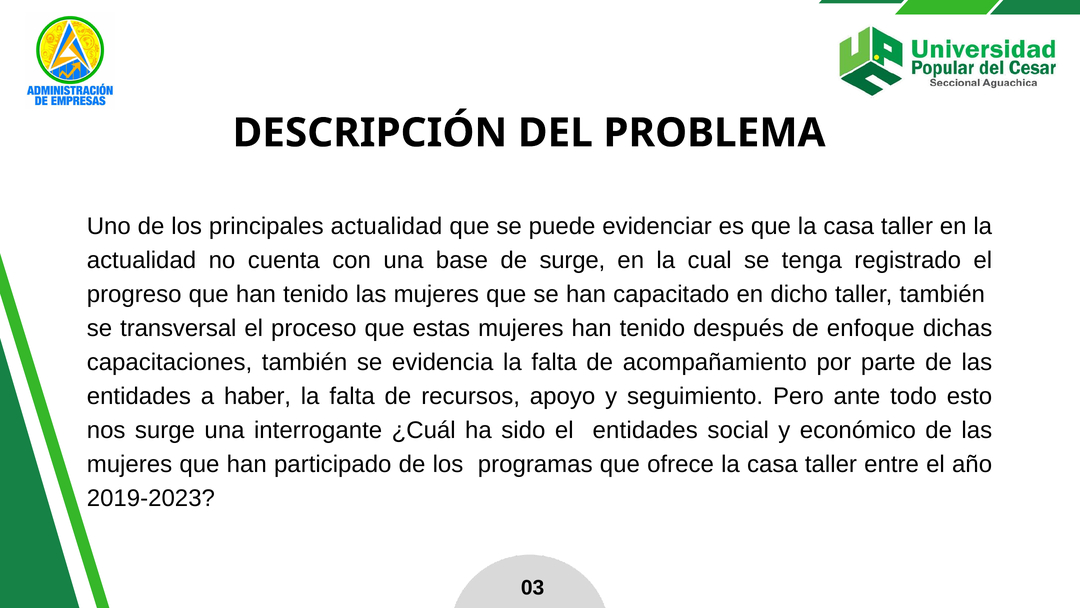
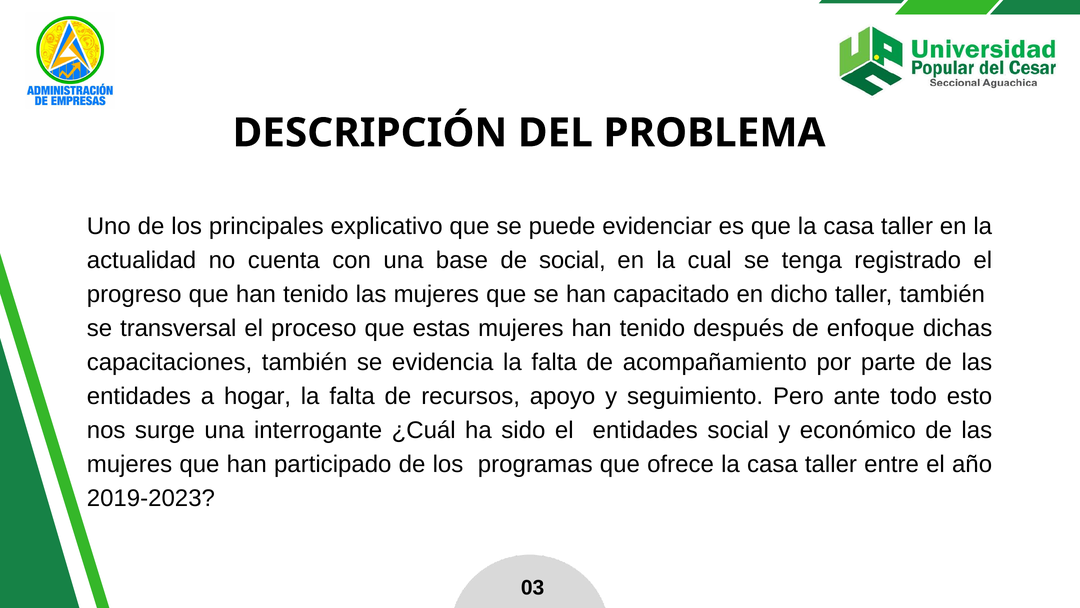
principales actualidad: actualidad -> explicativo (387, 226)
de surge: surge -> social (572, 260)
haber: haber -> hogar (258, 396)
